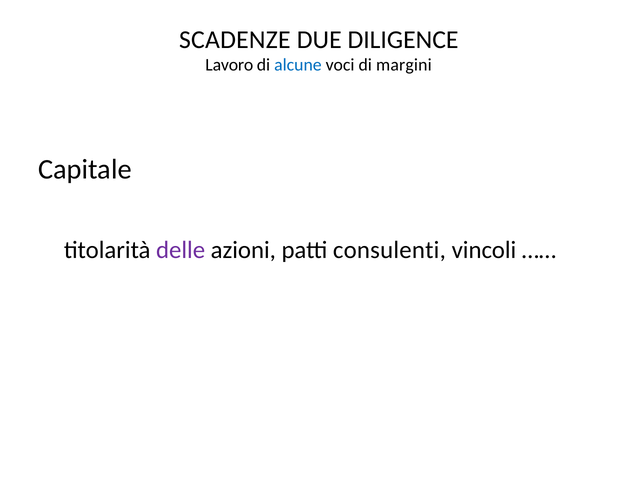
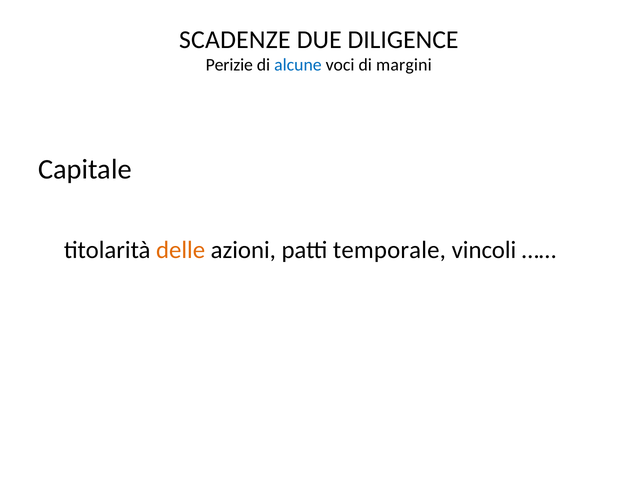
Lavoro: Lavoro -> Perizie (229, 65)
delle colour: purple -> orange (181, 250)
consulenti: consulenti -> temporale (389, 250)
